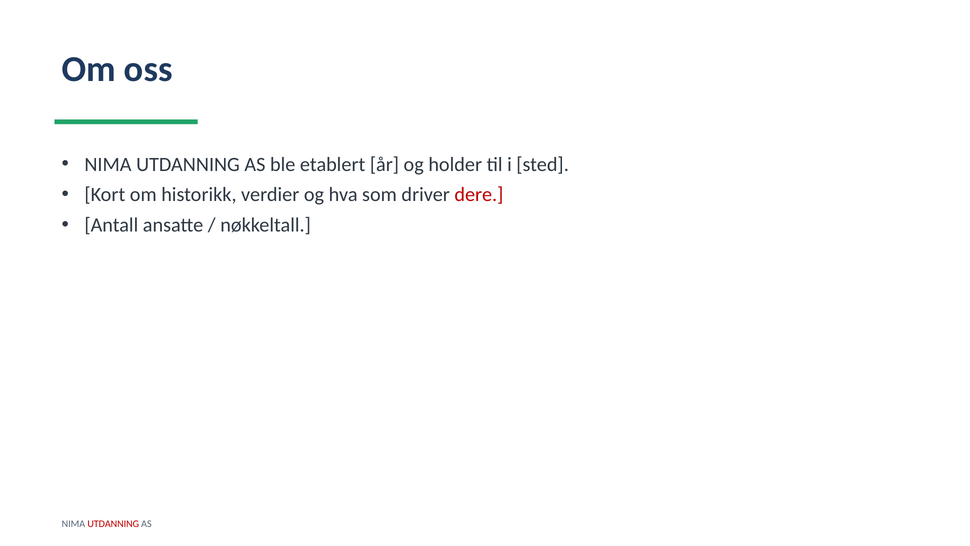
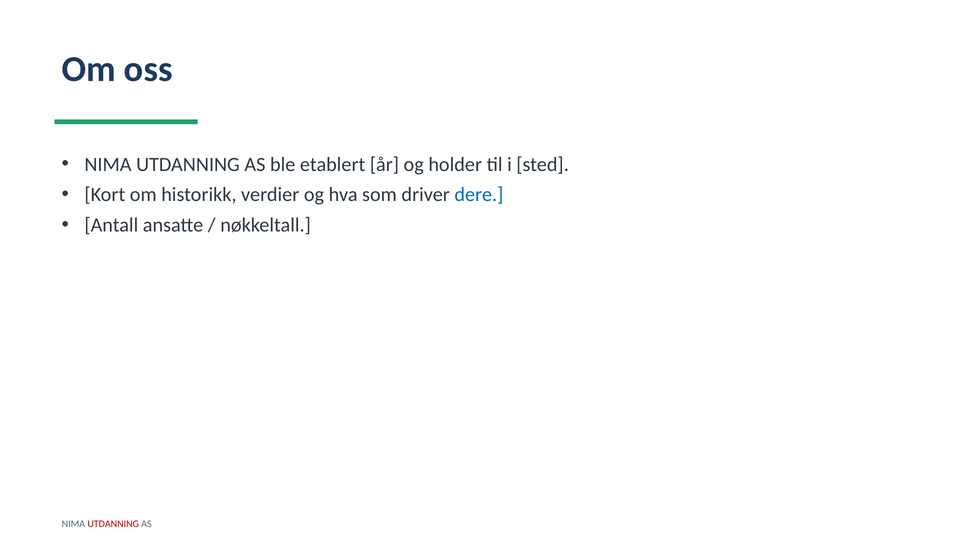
dere colour: red -> blue (479, 195)
